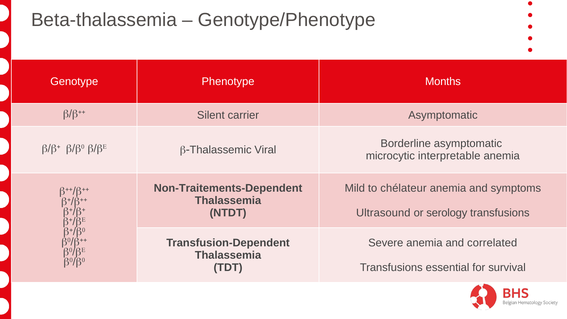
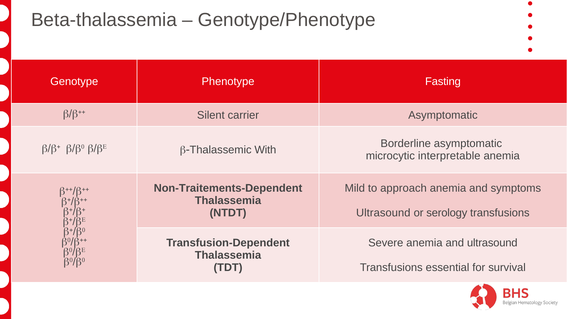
Months: Months -> Fasting (443, 82)
Viral: Viral -> With (265, 150)
chélateur: chélateur -> approach (404, 188)
and correlated: correlated -> ultrasound (492, 243)
